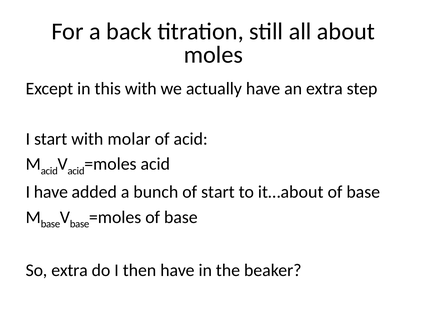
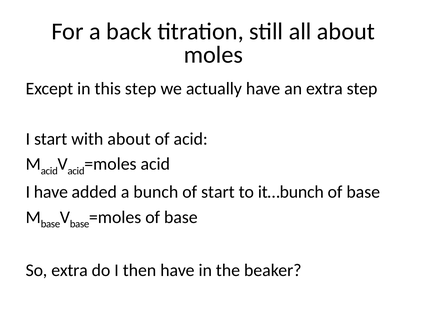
this with: with -> step (141, 89)
with molar: molar -> about (129, 139)
it…about: it…about -> it…bunch (291, 192)
